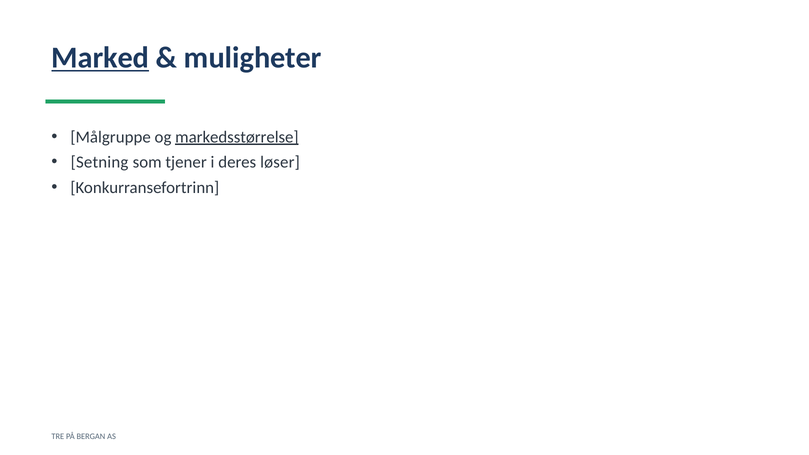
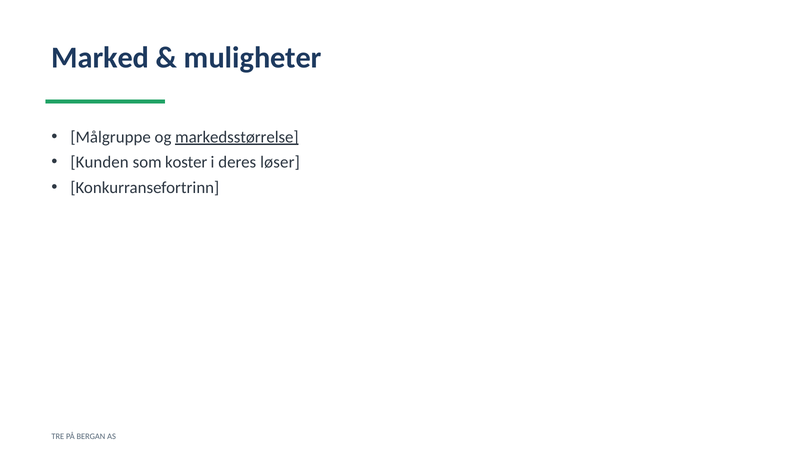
Marked underline: present -> none (100, 58)
Setning: Setning -> Kunden (100, 162)
tjener: tjener -> koster (186, 162)
